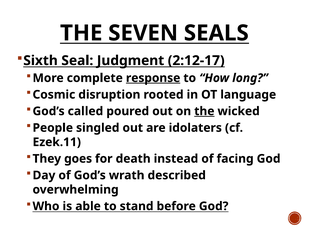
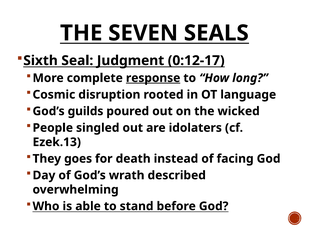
2:12-17: 2:12-17 -> 0:12-17 (196, 61)
called: called -> guilds (86, 111)
the underline: present -> none (204, 111)
Ezek.11: Ezek.11 -> Ezek.13 (57, 142)
